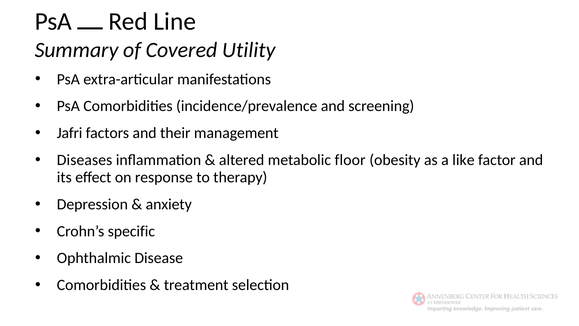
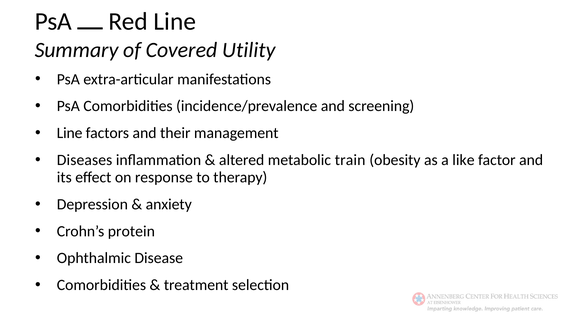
Jafri: Jafri -> Line (70, 133)
floor: floor -> train (350, 160)
specific: specific -> protein (131, 231)
